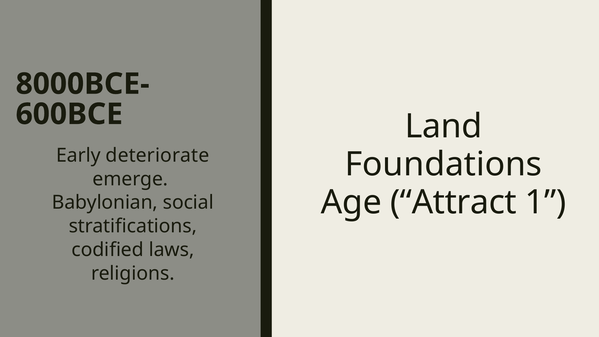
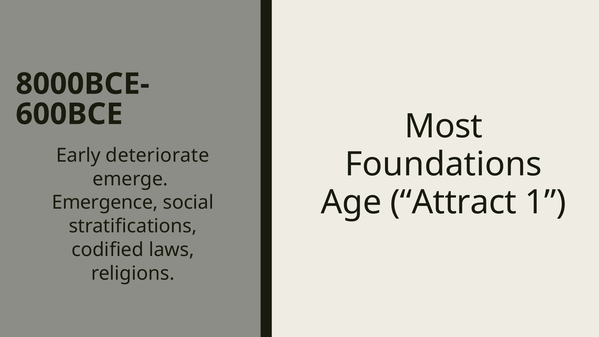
Land: Land -> Most (444, 126)
Babylonian: Babylonian -> Emergence (105, 203)
